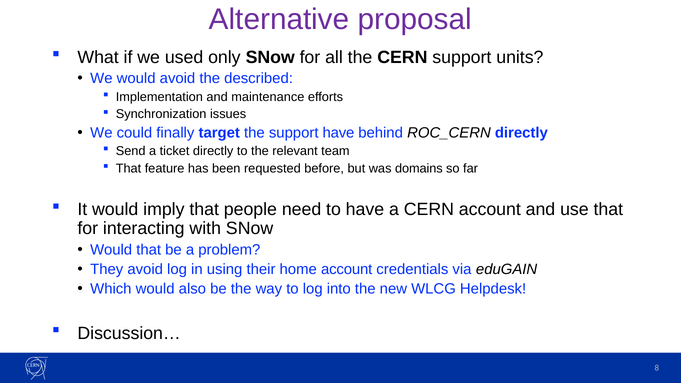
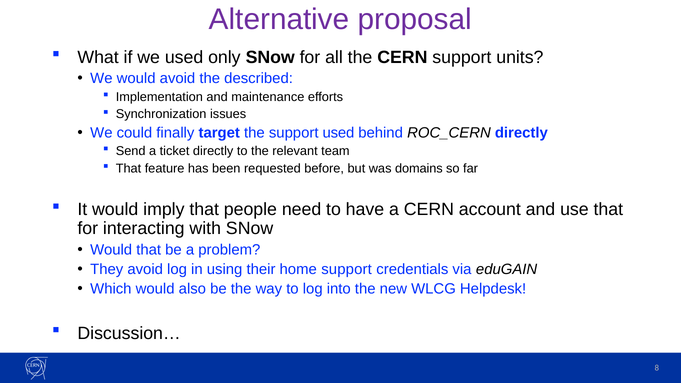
support have: have -> used (338, 133)
home account: account -> support (347, 269)
